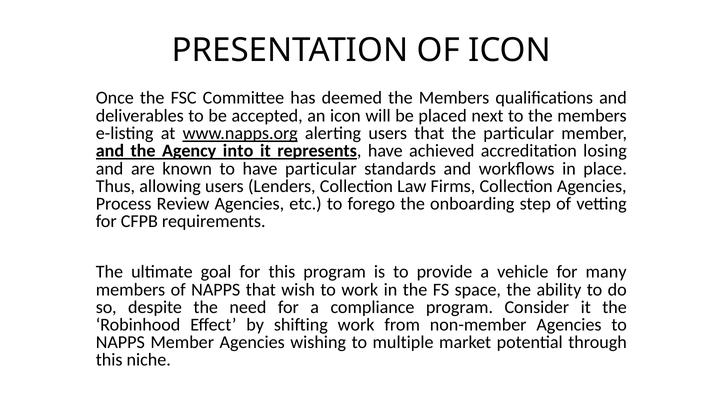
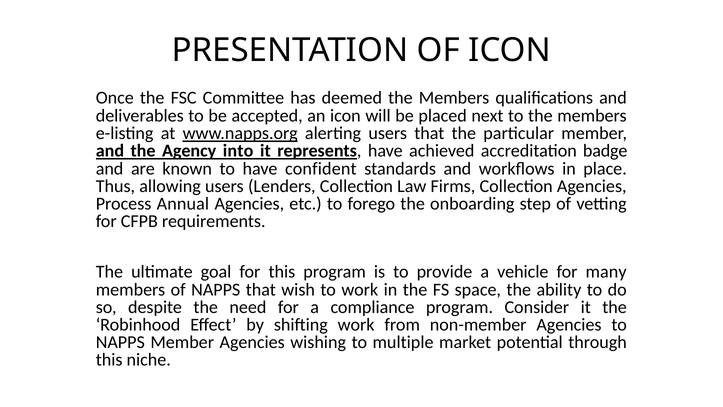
losing: losing -> badge (605, 151)
have particular: particular -> confident (321, 168)
Review: Review -> Annual (183, 204)
